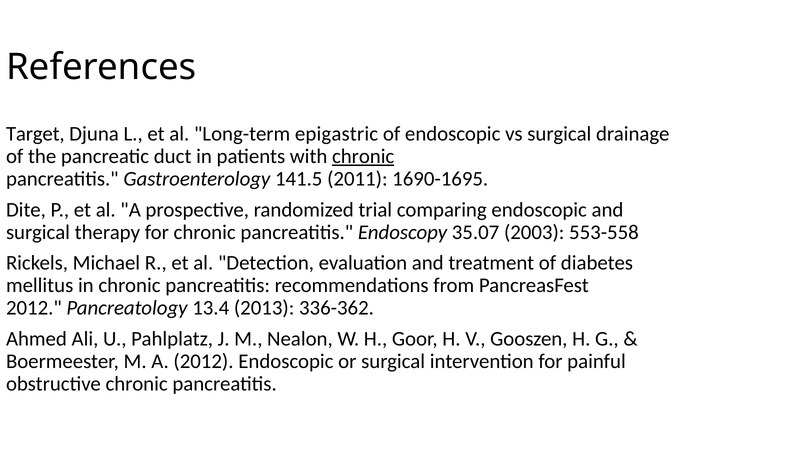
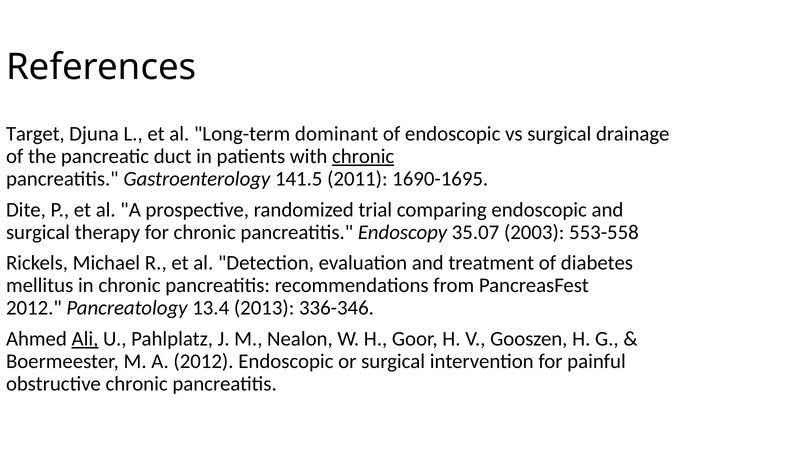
epigastric: epigastric -> dominant (337, 134)
336-362: 336-362 -> 336-346 (336, 308)
Ali underline: none -> present (85, 339)
